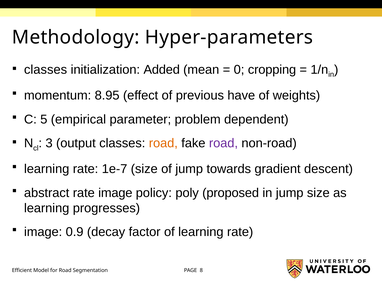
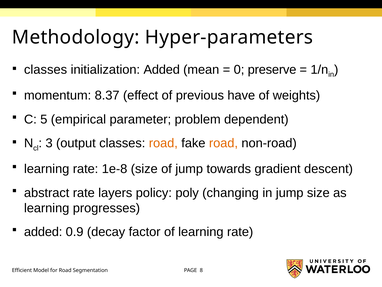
cropping: cropping -> preserve (272, 69)
8.95: 8.95 -> 8.37 (107, 95)
road colour: purple -> orange (223, 143)
1e-7: 1e-7 -> 1e-8 (115, 169)
rate image: image -> layers (115, 192)
proposed: proposed -> changing (231, 192)
image: image -> added (43, 232)
